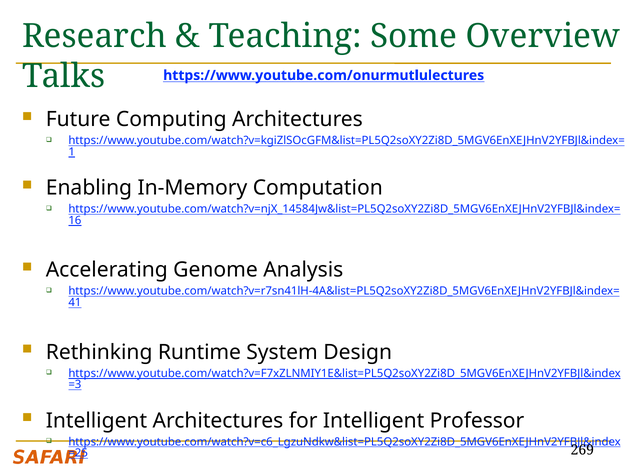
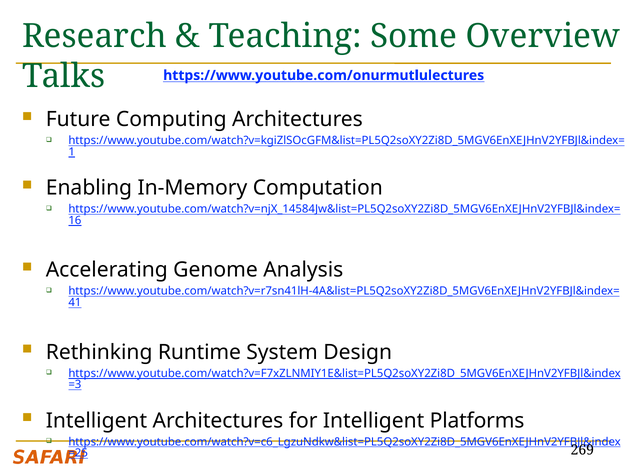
Professor: Professor -> Platforms (477, 421)
